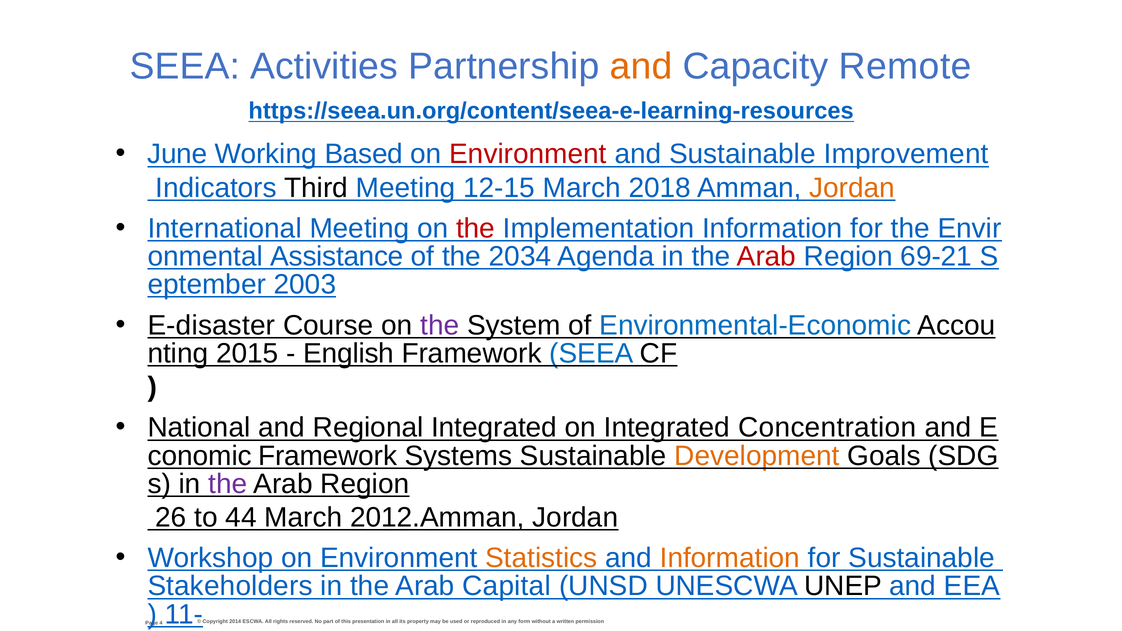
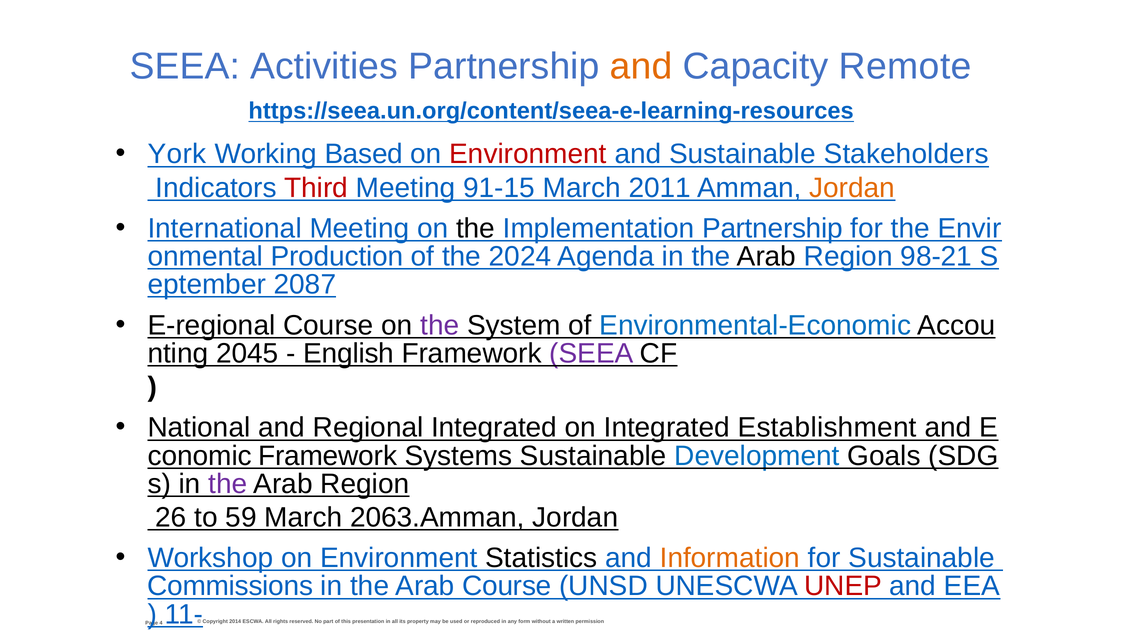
June: June -> York (177, 154)
Improvement: Improvement -> Stakeholders (906, 154)
Third colour: black -> red (316, 188)
12-15: 12-15 -> 91-15 (499, 188)
March 2018: 2018 -> 2011 (660, 188)
the colour: red -> black (476, 229)
Implementation Information: Information -> Partnership (772, 229)
Assistance: Assistance -> Production (337, 257)
2034: 2034 -> 2024 (520, 257)
Arab colour: red -> black (766, 257)
69-21: 69-21 -> 98-21 (936, 257)
2003: 2003 -> 2087 (305, 285)
E-disaster: E-disaster -> E-regional (211, 325)
2015: 2015 -> 2045 (247, 353)
SEEA colour: blue -> purple (592, 353)
Concentration: Concentration -> Establishment (827, 428)
Development colour: orange -> blue (757, 456)
44: 44 -> 59 (241, 518)
2012.Amman: 2012.Amman -> 2063.Amman (437, 518)
Statistics colour: orange -> black (541, 558)
Stakeholders: Stakeholders -> Commissions (230, 586)
Arab Capital: Capital -> Course (507, 586)
UNEP colour: black -> red (843, 586)
